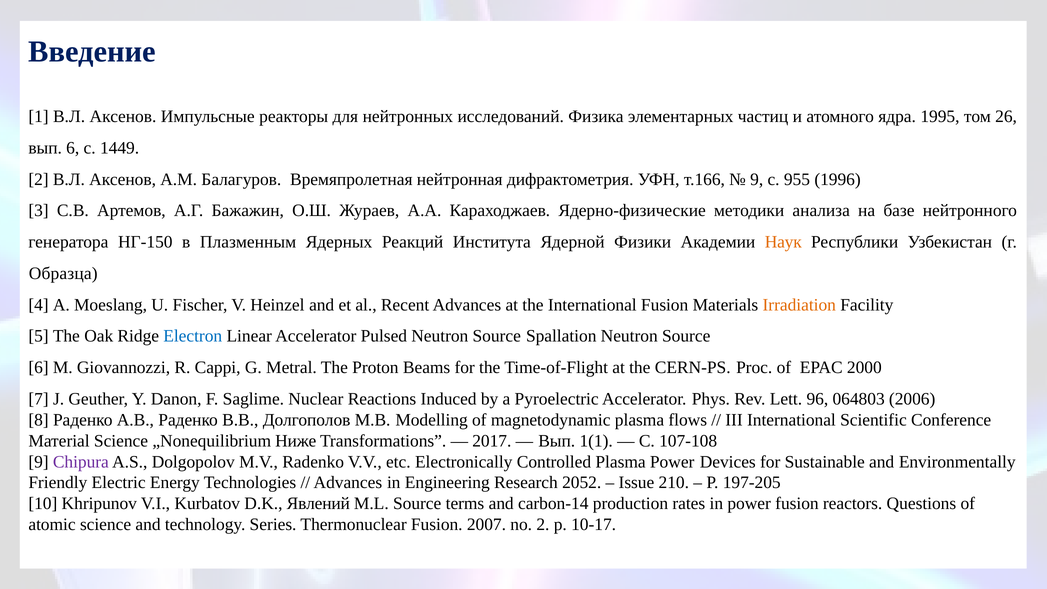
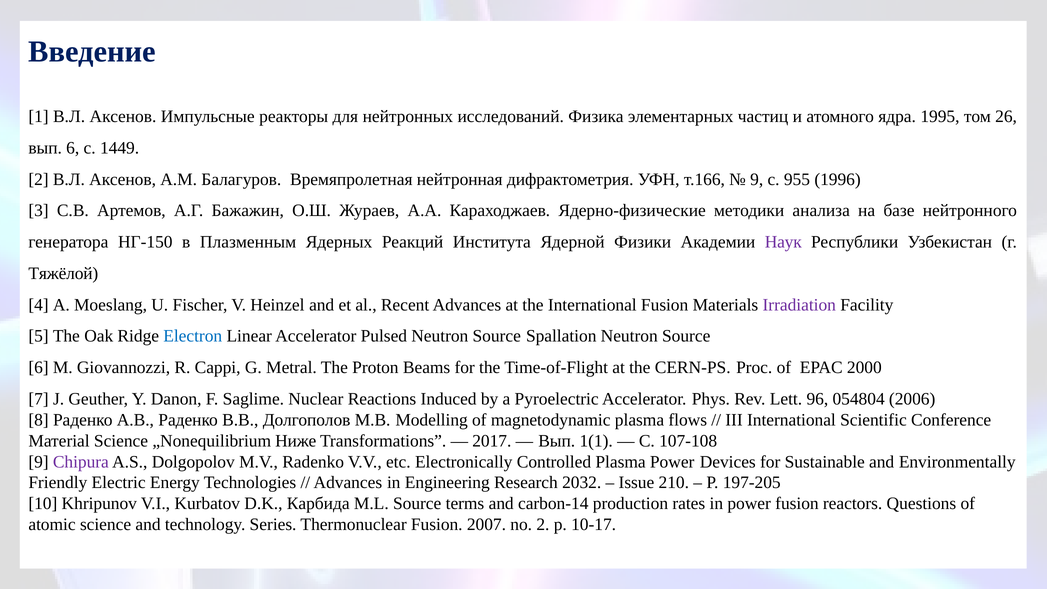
Наук colour: orange -> purple (783, 242)
Образца: Образца -> Тяжёлой (63, 273)
Irradiation colour: orange -> purple (799, 305)
064803: 064803 -> 054804 (859, 399)
2052: 2052 -> 2032 (582, 483)
Явлений: Явлений -> Карбида (318, 504)
